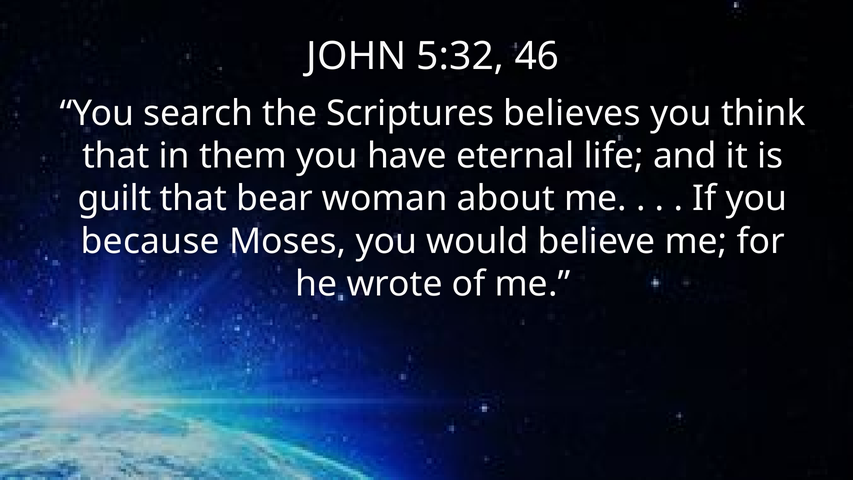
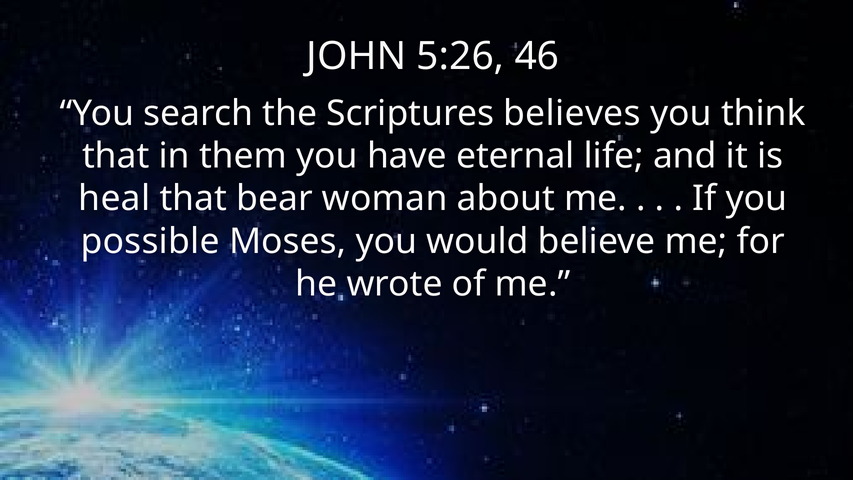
5:32: 5:32 -> 5:26 (460, 56)
guilt: guilt -> heal (114, 199)
because: because -> possible (150, 241)
